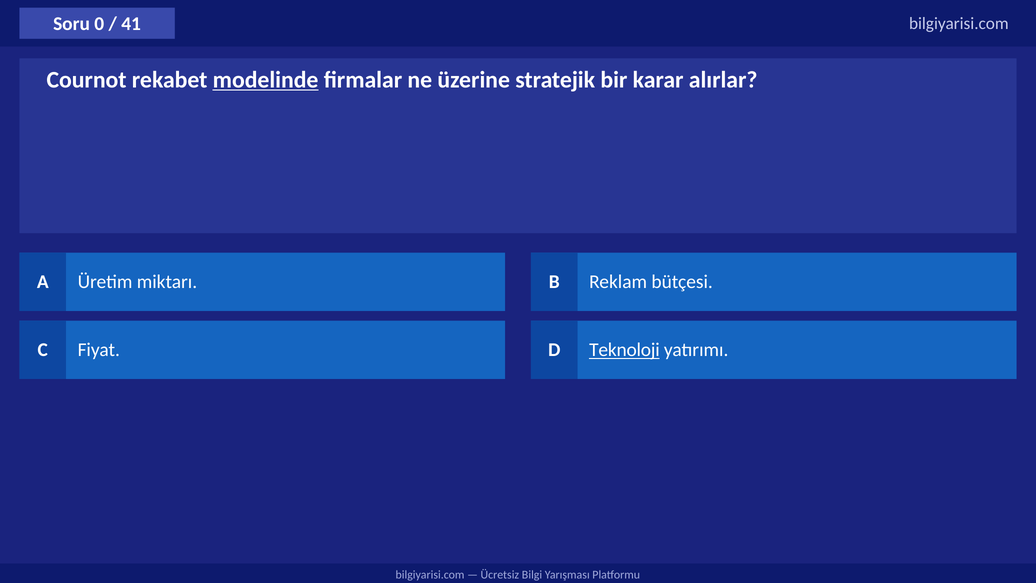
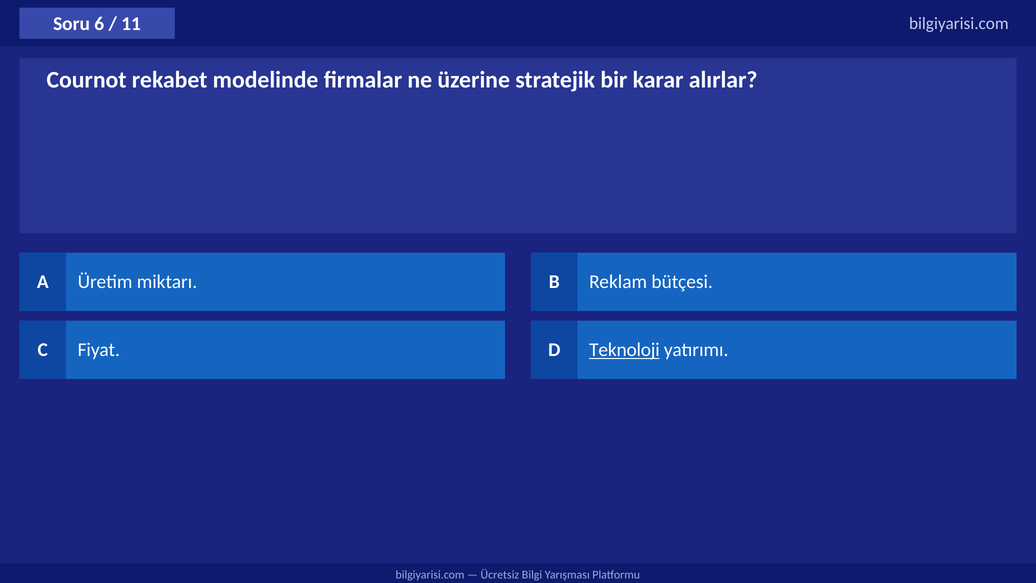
0: 0 -> 6 (99, 24)
41: 41 -> 11 (131, 24)
modelinde underline: present -> none (266, 80)
